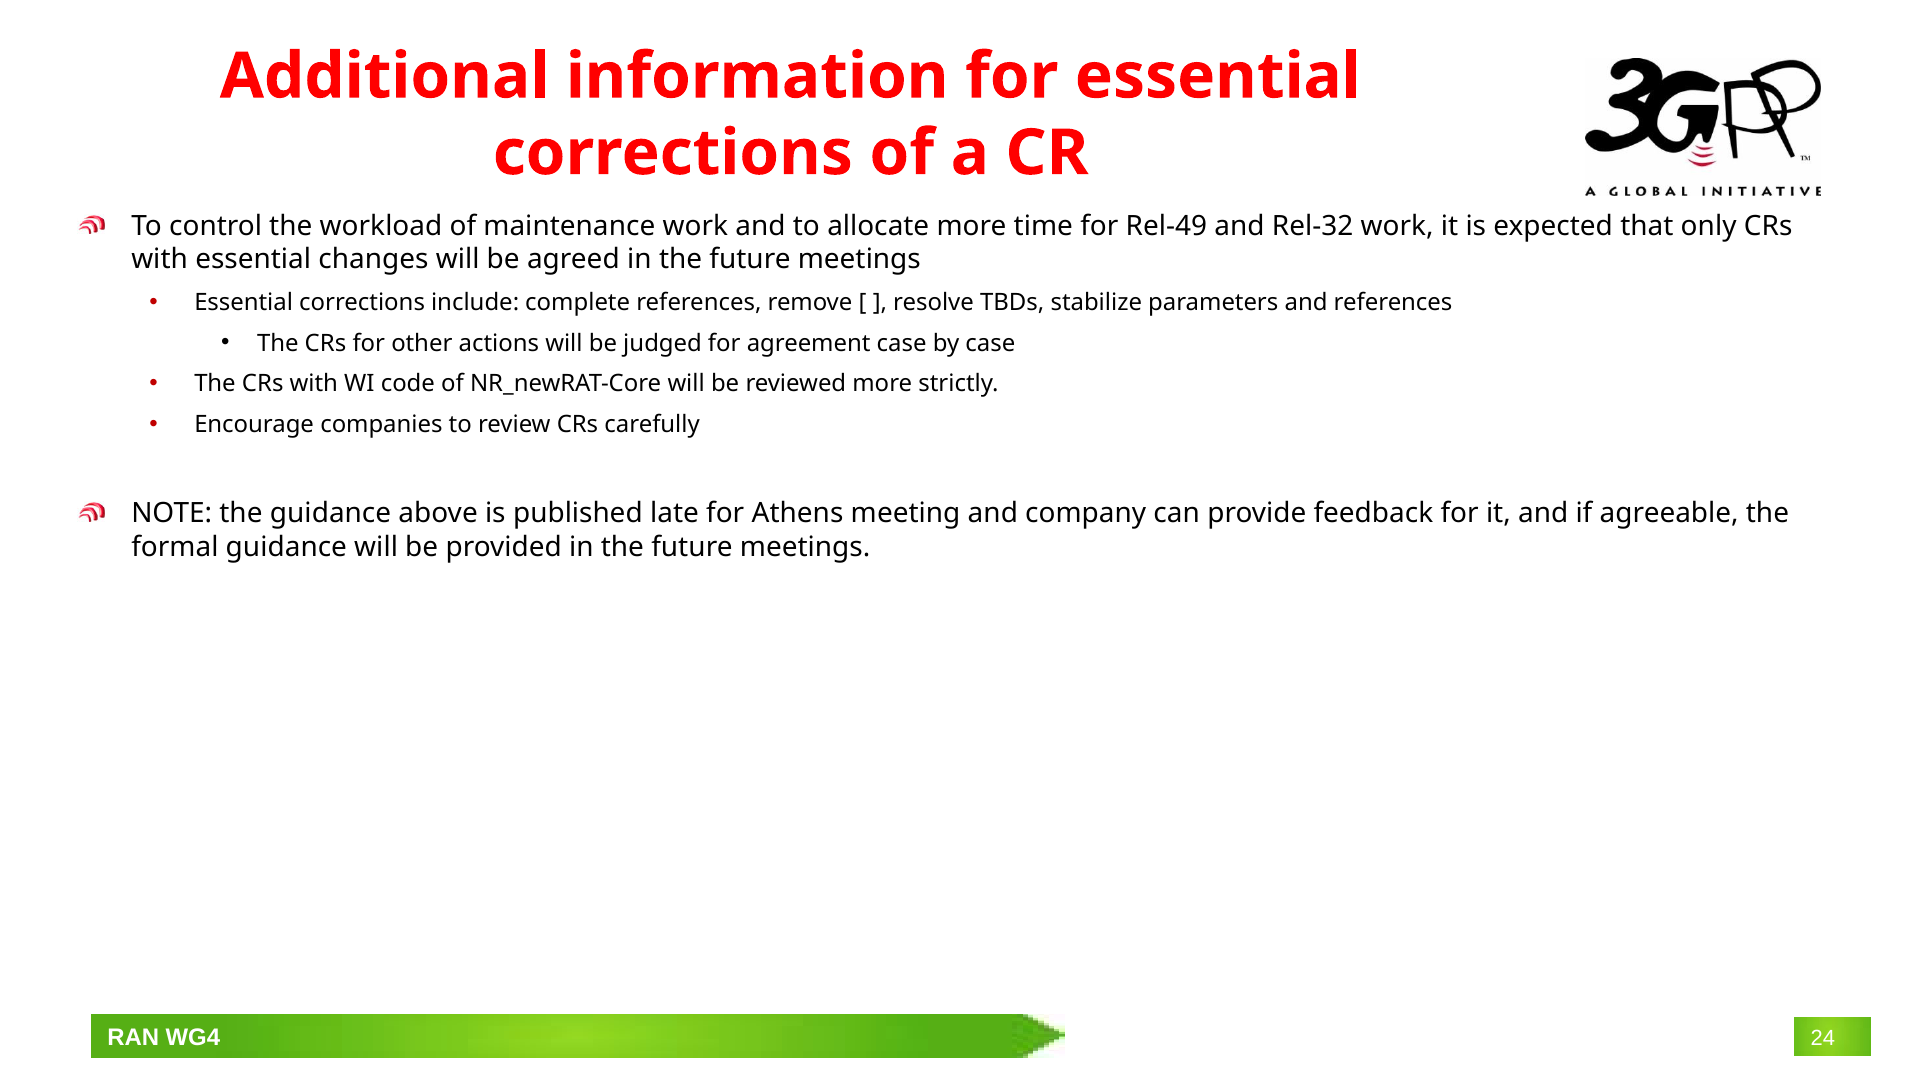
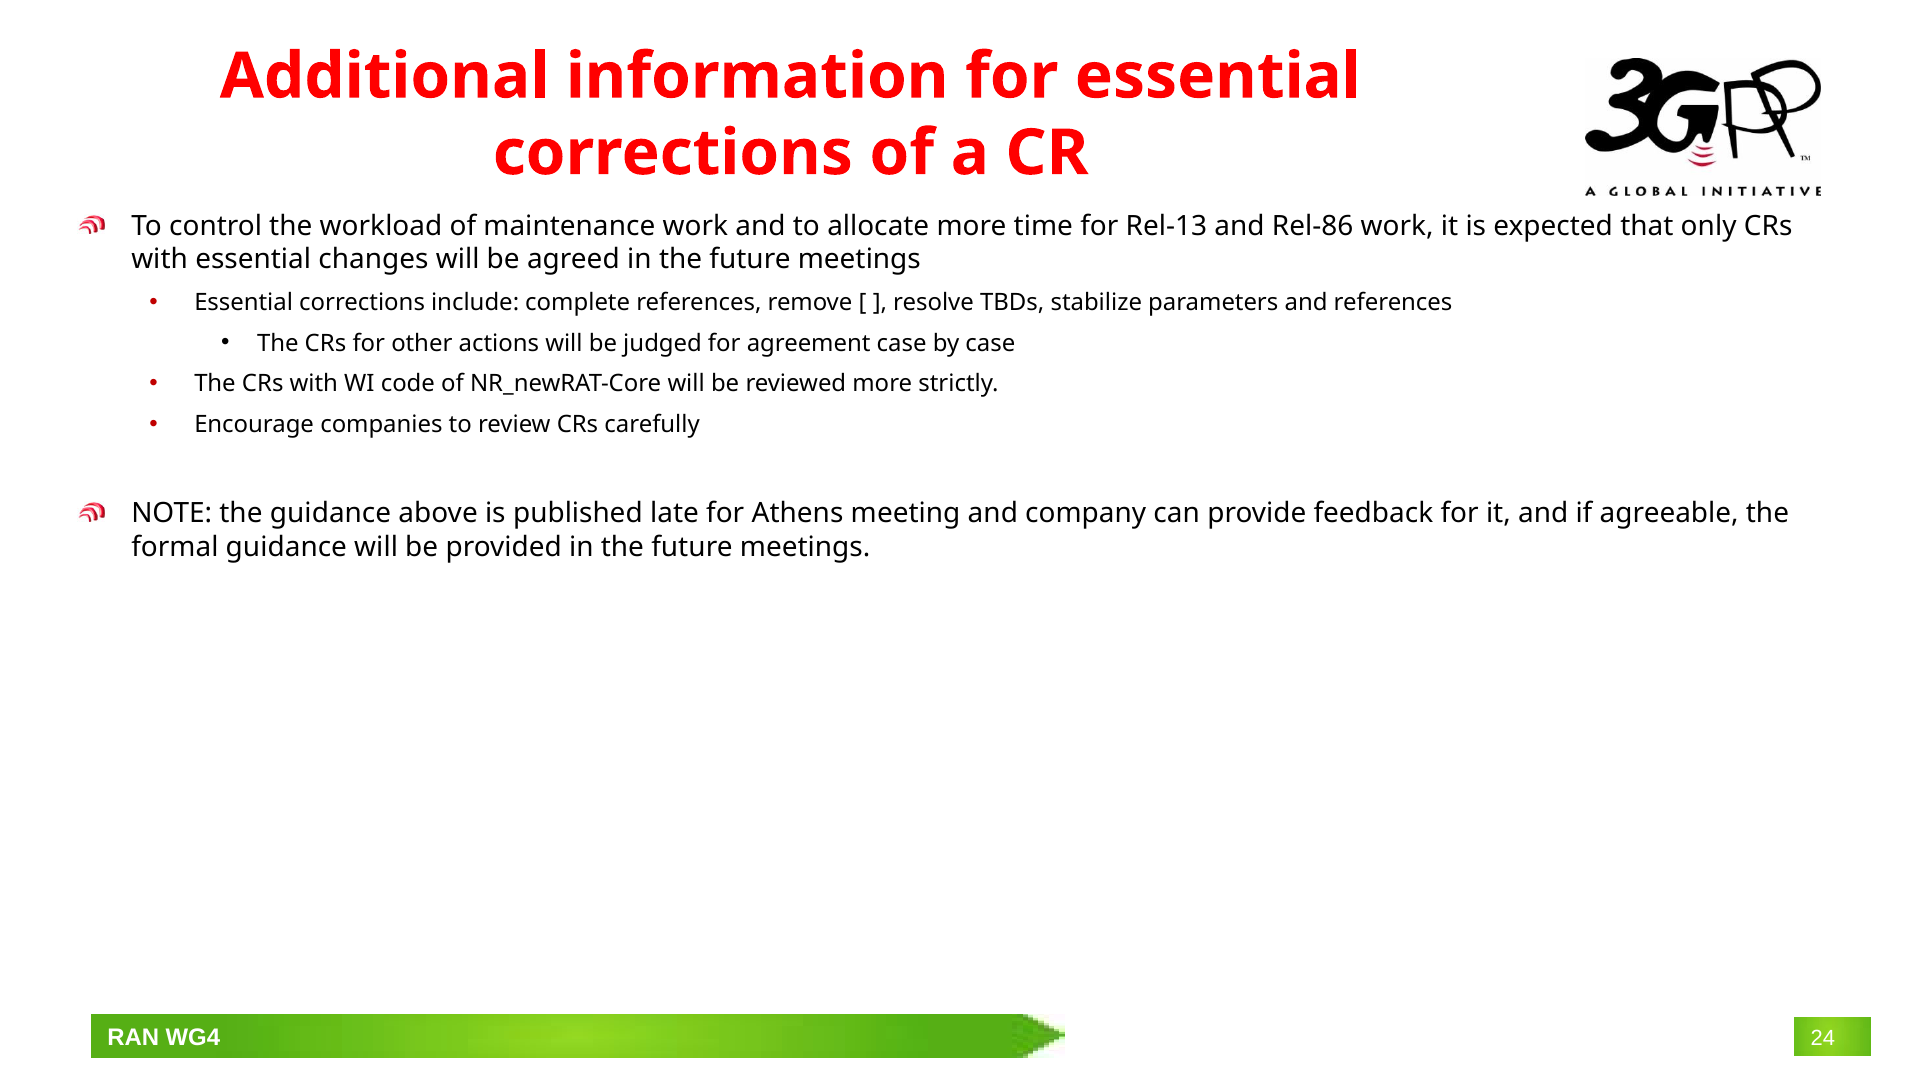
Rel-49: Rel-49 -> Rel-13 (1166, 226)
Rel-32: Rel-32 -> Rel-86 (1313, 226)
